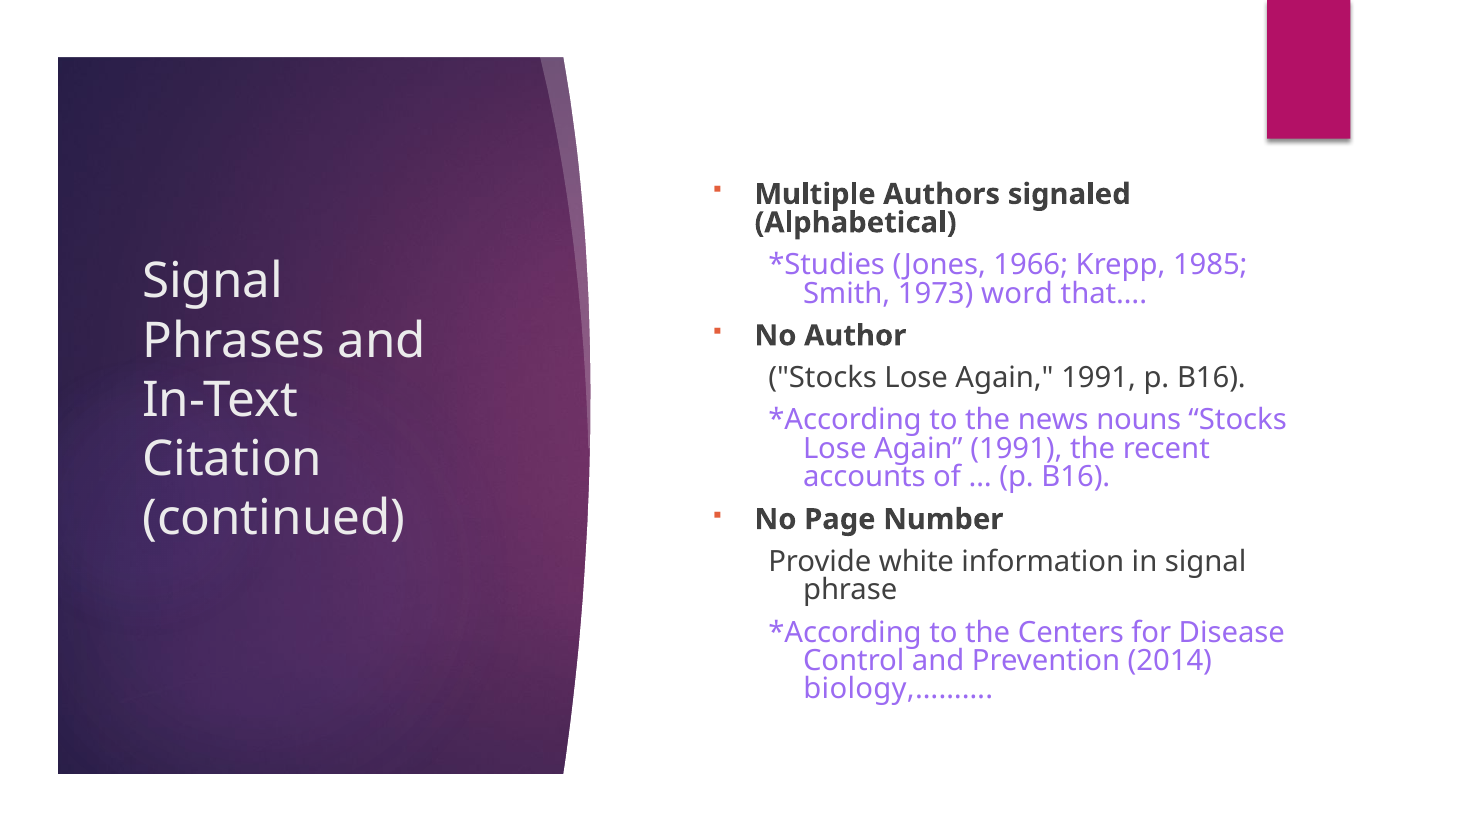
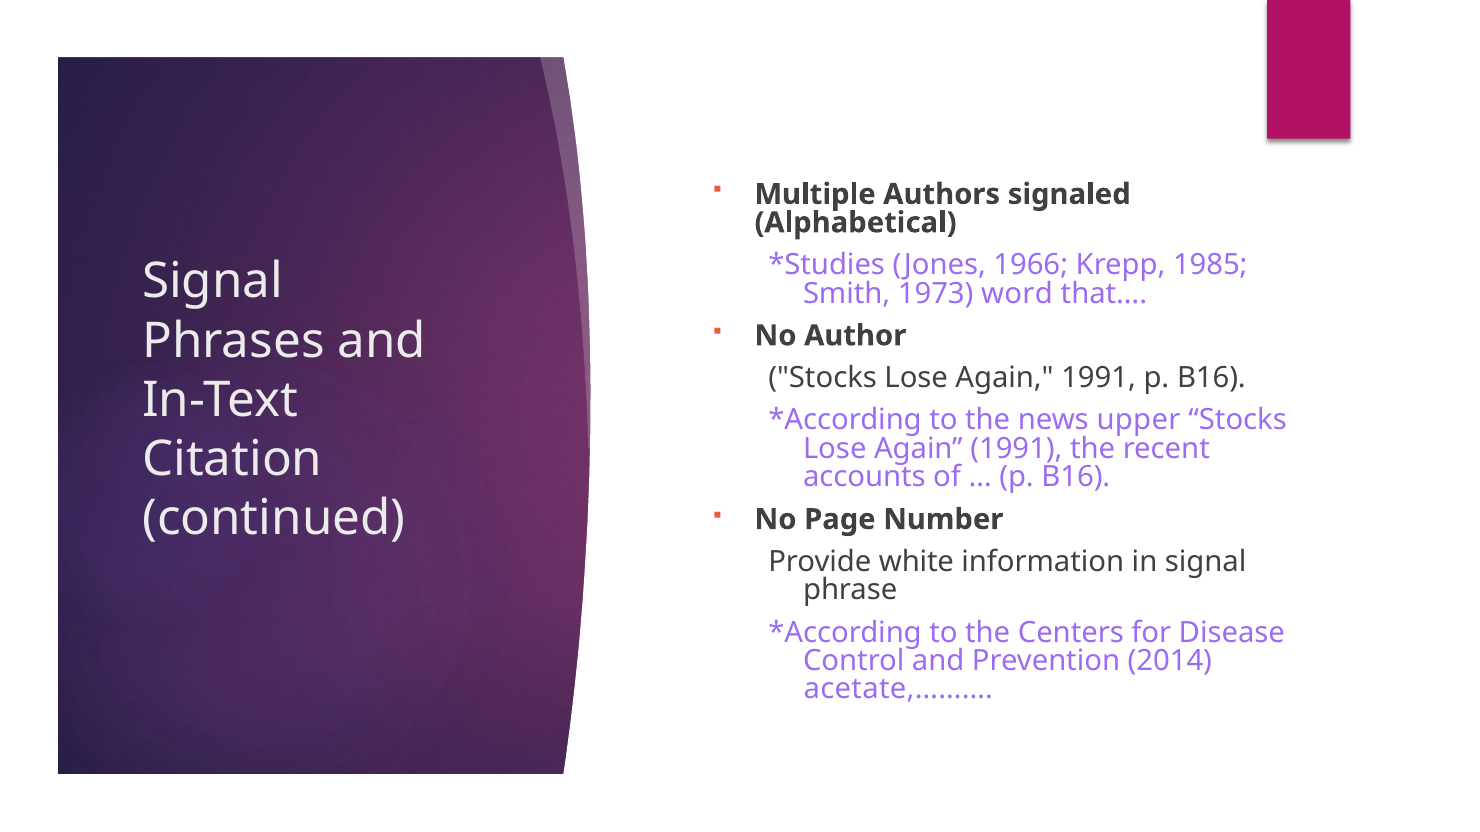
nouns: nouns -> upper (1138, 420)
biology,………: biology,……… -> acetate,……… (898, 690)
